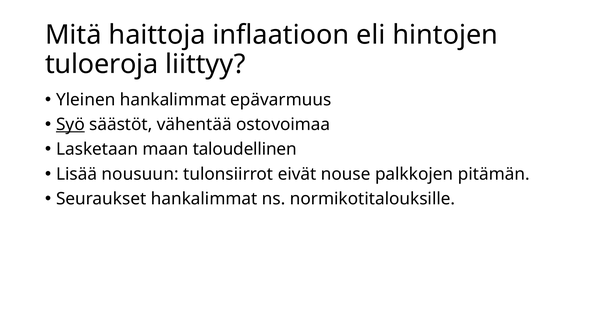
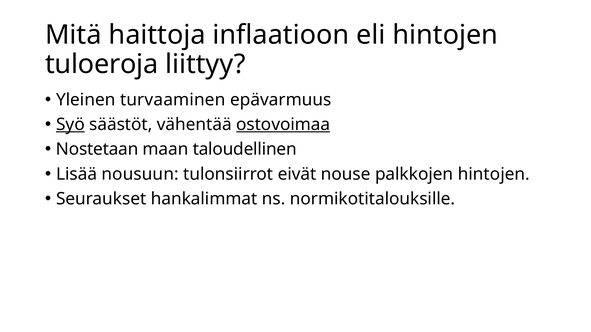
Yleinen hankalimmat: hankalimmat -> turvaaminen (173, 100)
ostovoimaa underline: none -> present (283, 125)
Lasketaan: Lasketaan -> Nostetaan (97, 149)
palkkojen pitämän: pitämän -> hintojen (494, 174)
